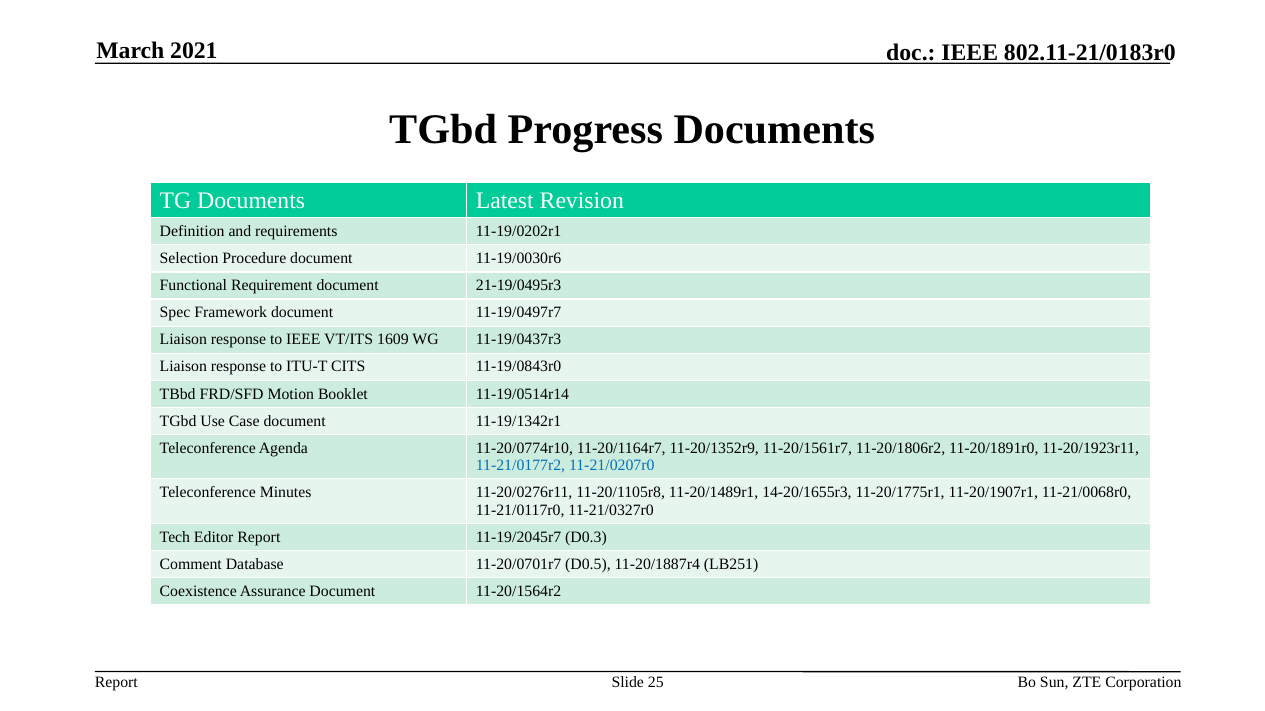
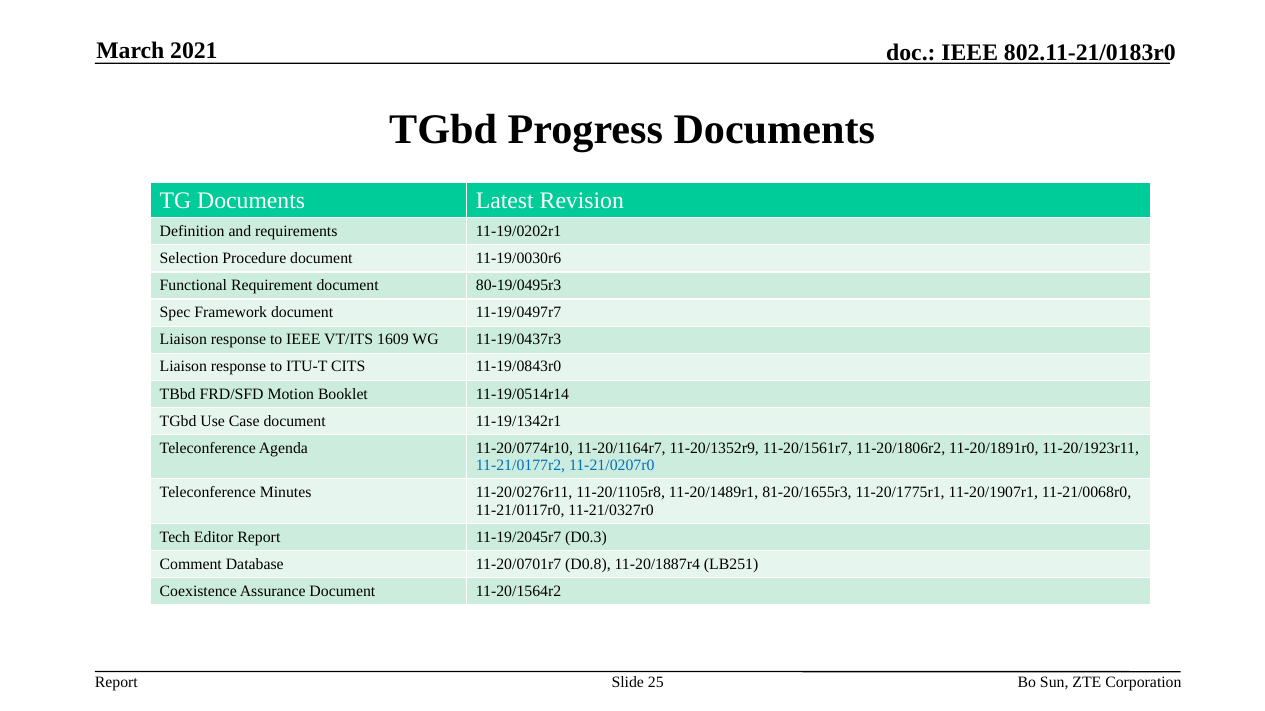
21-19/0495r3: 21-19/0495r3 -> 80-19/0495r3 (519, 286)
14-20/1655r3: 14-20/1655r3 -> 81-20/1655r3 (807, 493)
D0.5: D0.5 -> D0.8 (588, 565)
